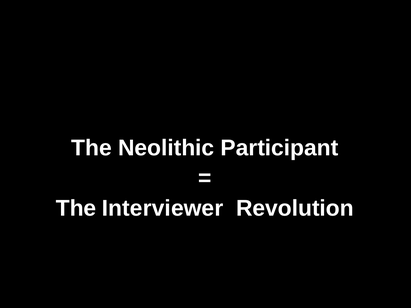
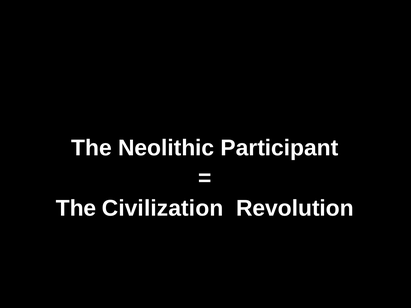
Interviewer: Interviewer -> Civilization (163, 208)
